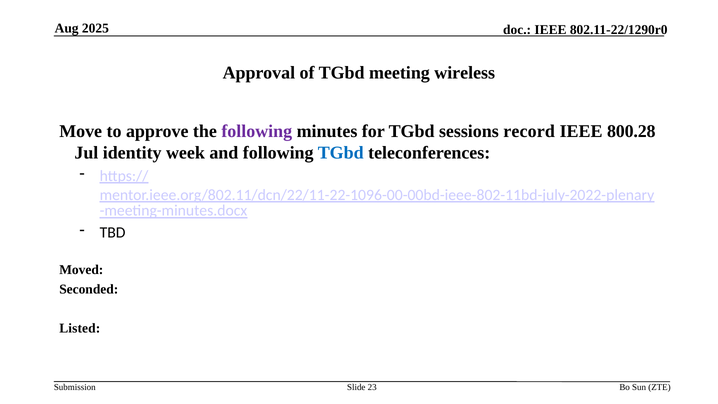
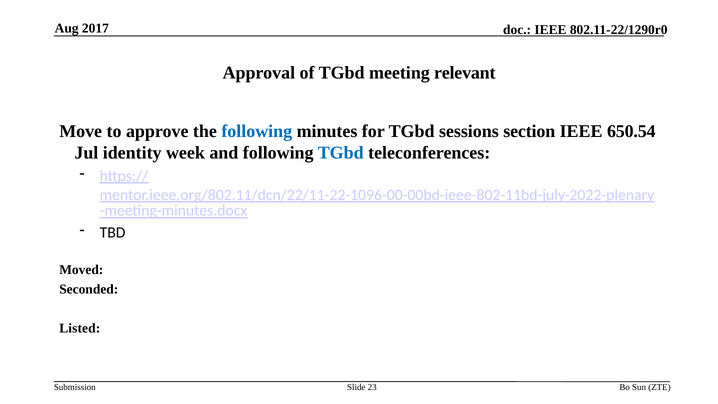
2025: 2025 -> 2017 (95, 29)
wireless: wireless -> relevant (465, 73)
following colour: purple -> blue (257, 131)
record: record -> section (529, 131)
800.28: 800.28 -> 650.54 (631, 131)
